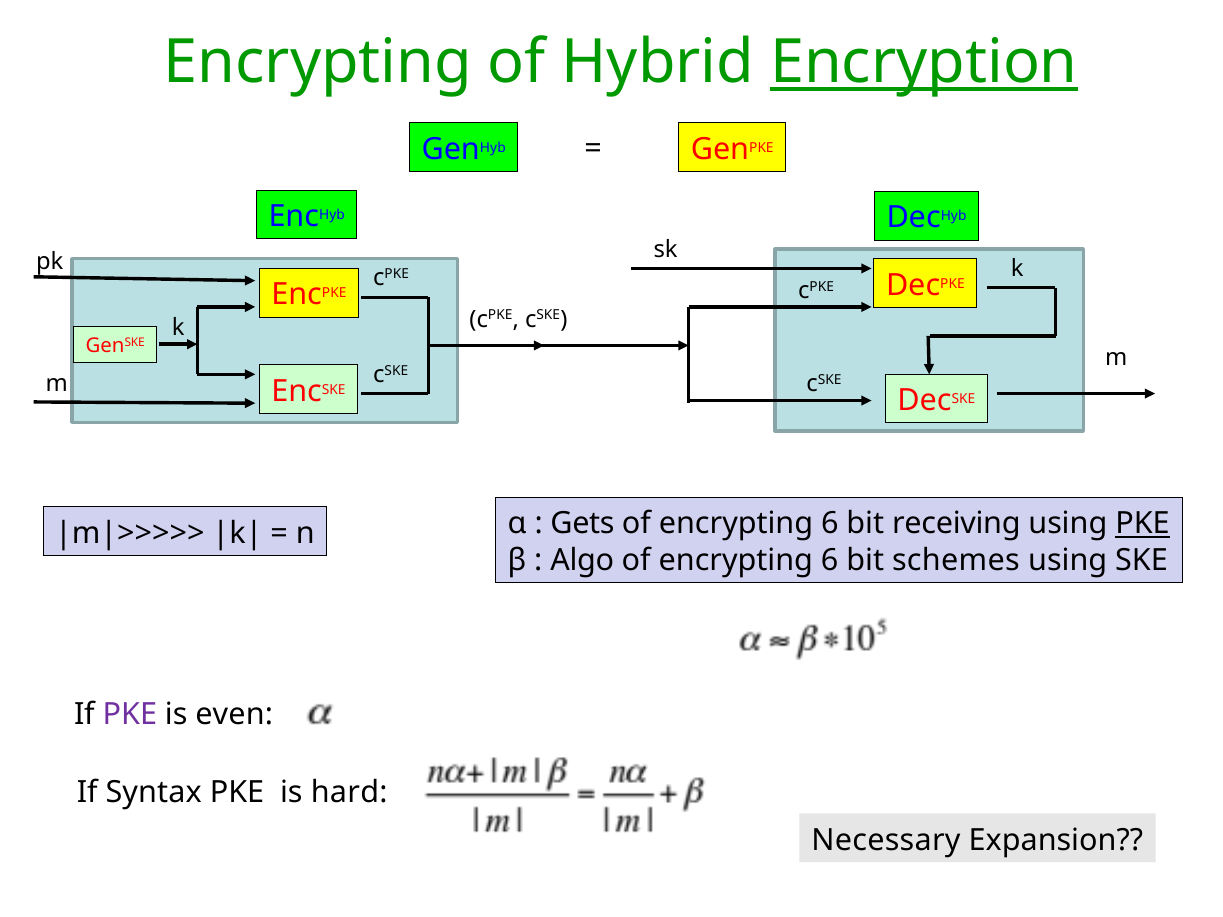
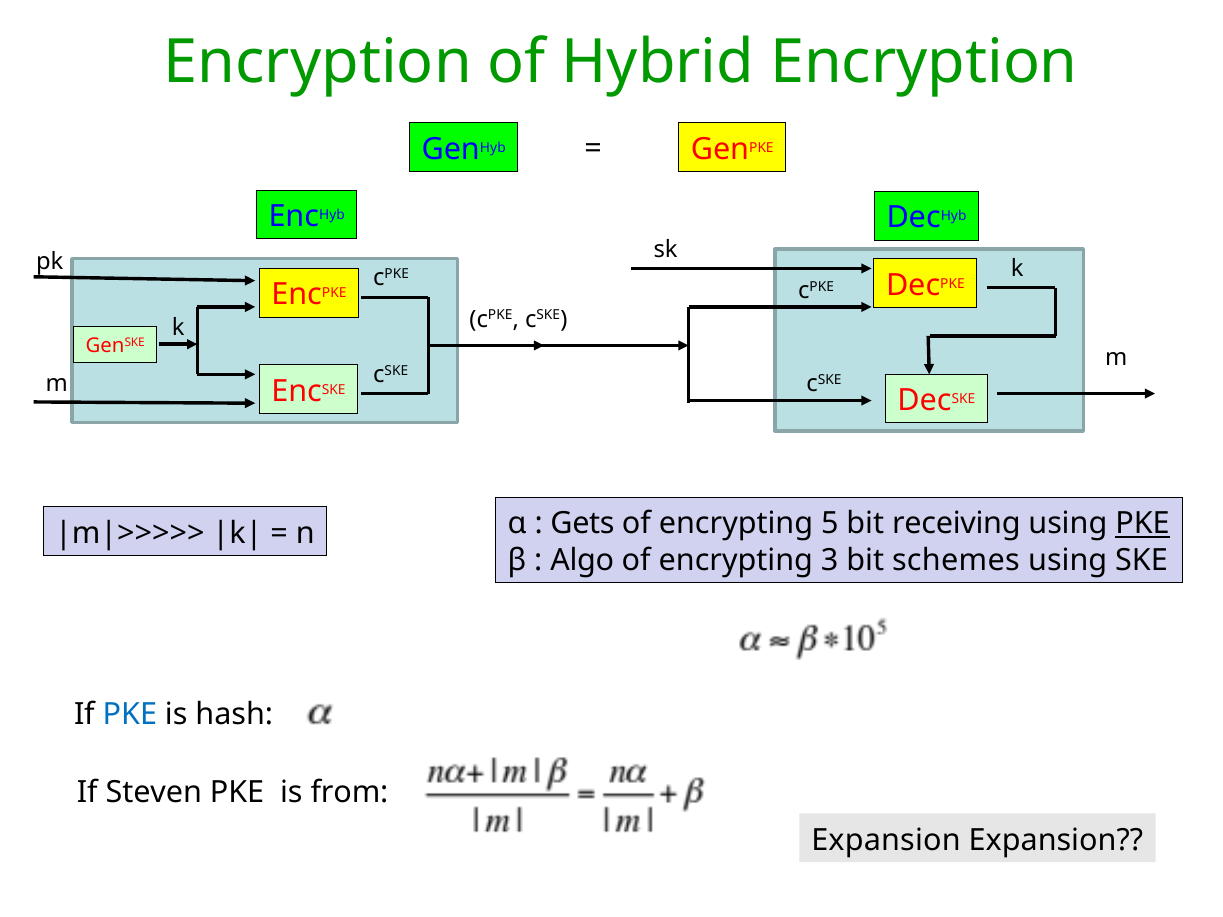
Encrypting: Encrypting -> Encryption (318, 63)
Encryption underline: present -> none (924, 63)
6: 6 -> 5 (830, 524)
6: 6 -> 3 (830, 561)
PKE colour: purple -> blue (130, 715)
even: even -> hash (234, 715)
Syntax: Syntax -> Steven (154, 793)
hard: hard -> from (349, 793)
Necessary: Necessary -> Expansion (886, 840)
